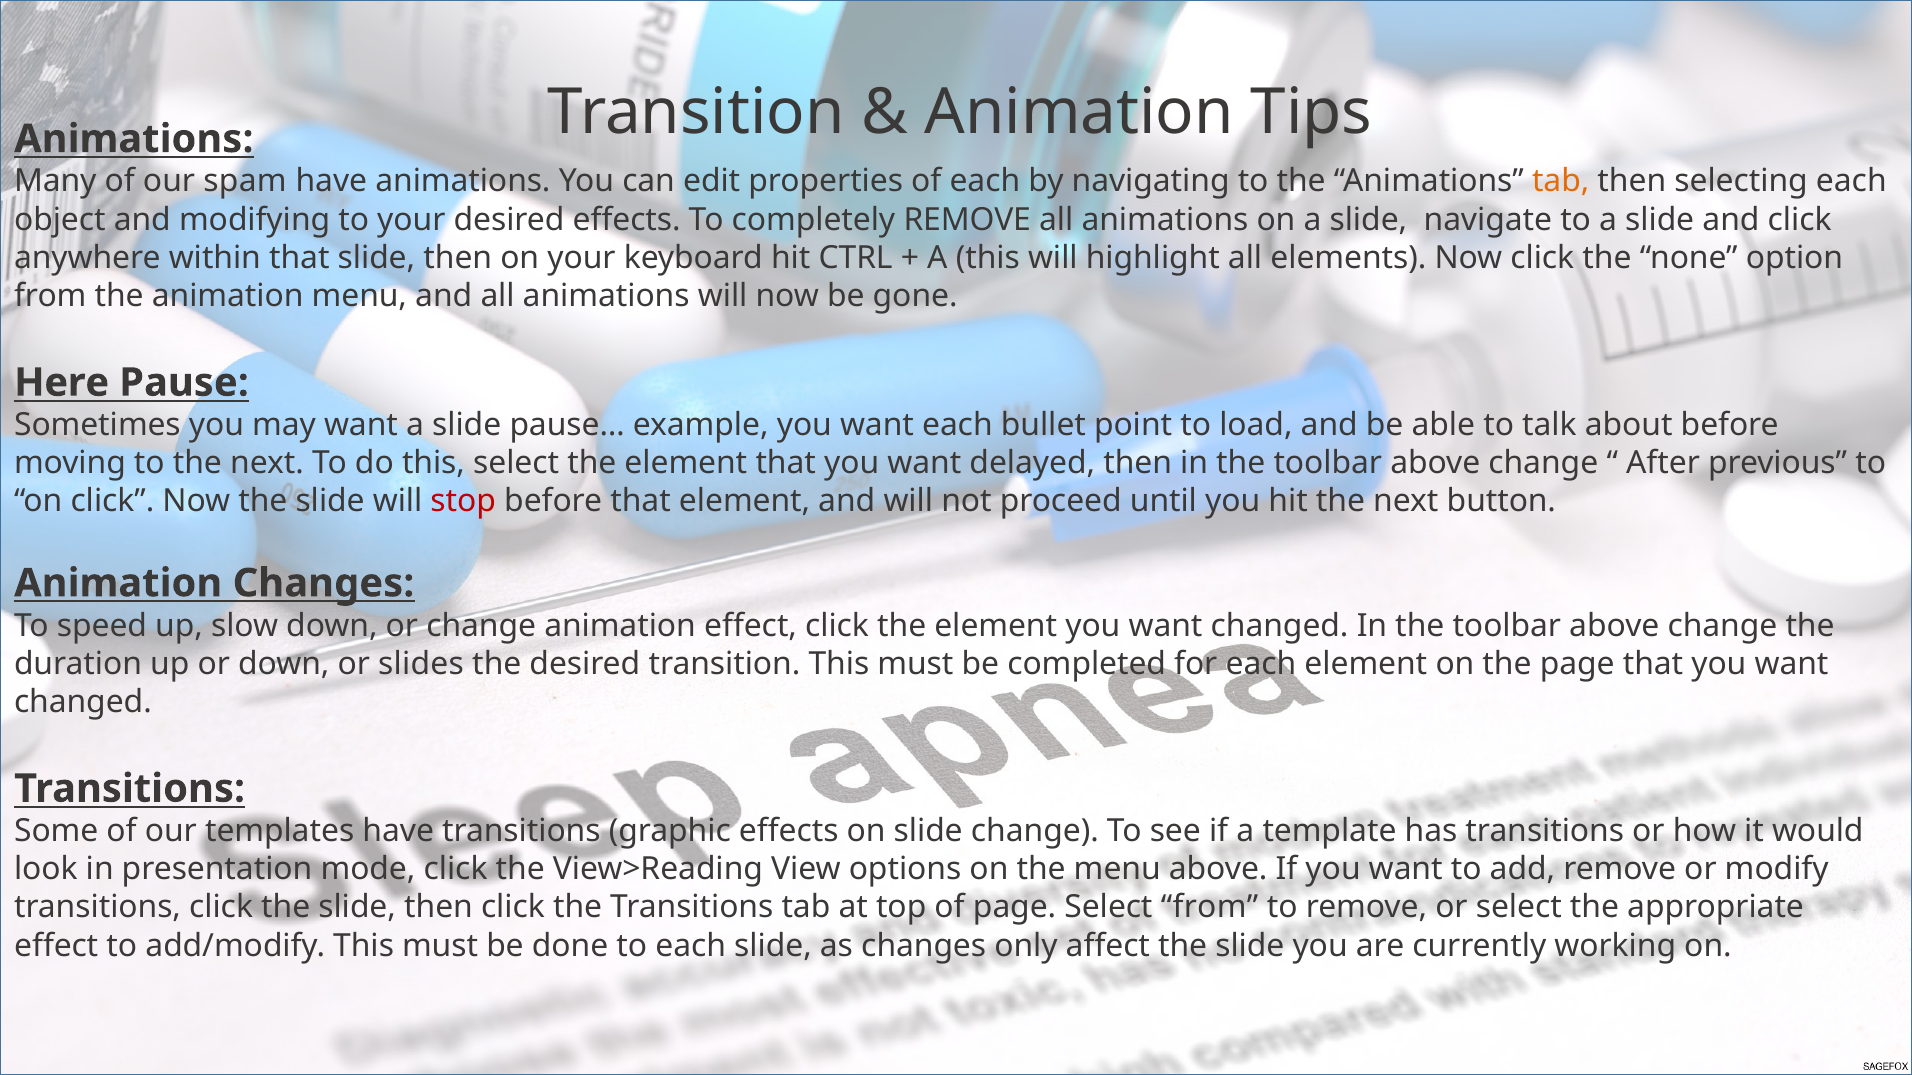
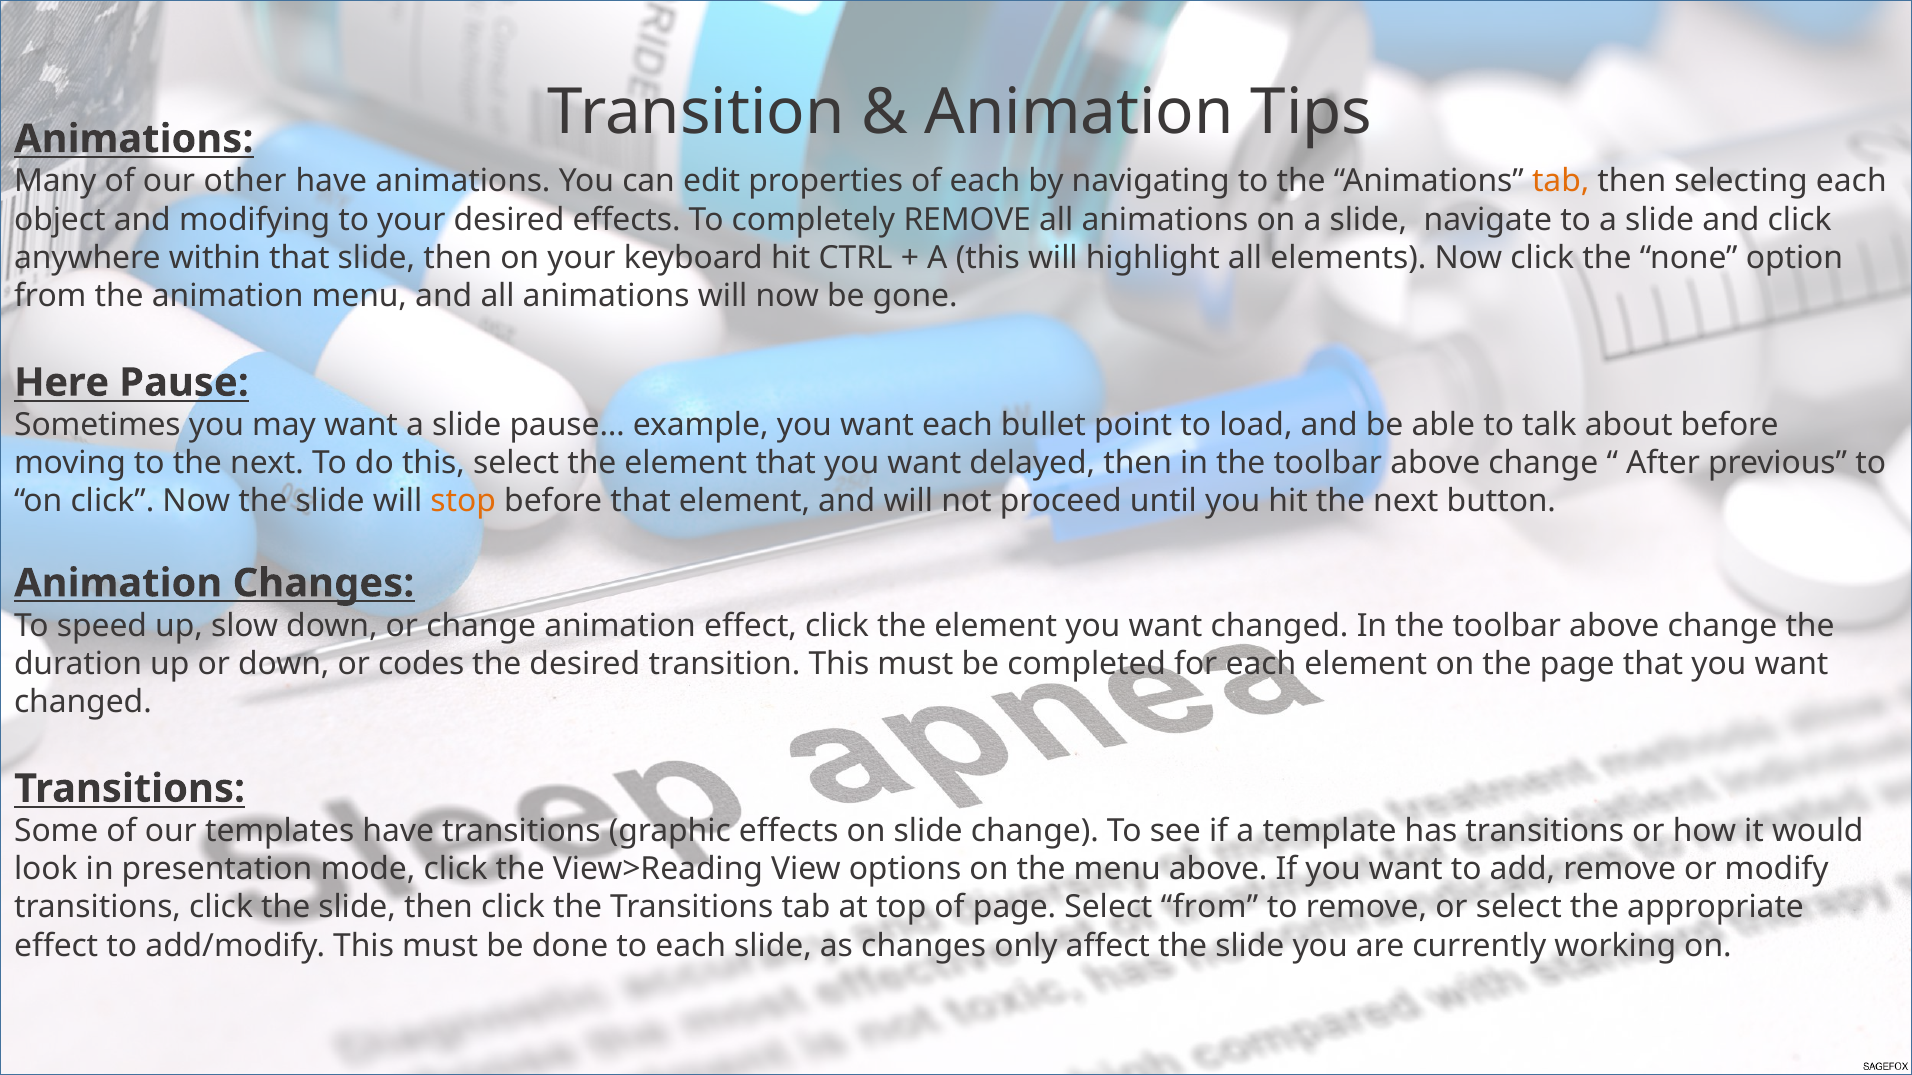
spam: spam -> other (245, 181)
stop colour: red -> orange (463, 502)
slides: slides -> codes (421, 664)
